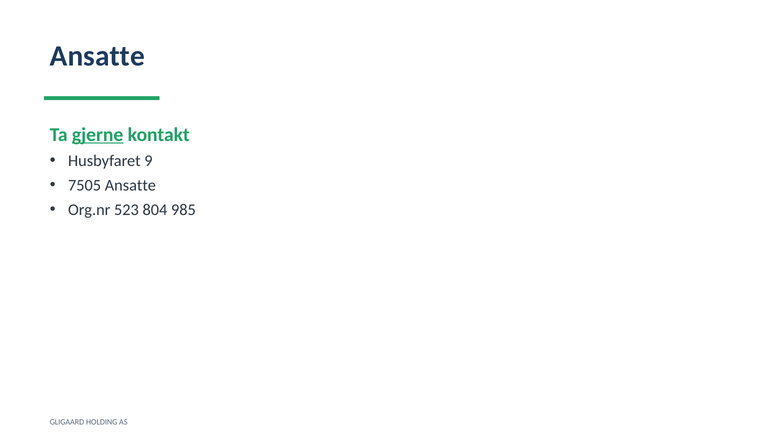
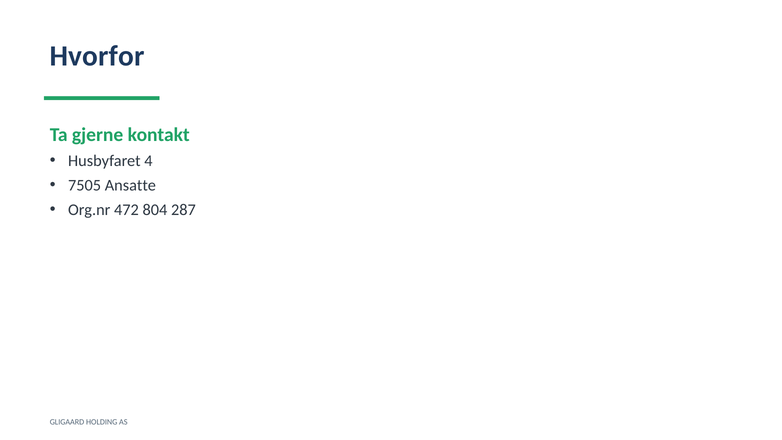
Ansatte: Ansatte -> Hvorfor (97, 56)
gjerne underline: present -> none (98, 135)
9: 9 -> 4 (148, 161)
523: 523 -> 472 (126, 210)
985: 985 -> 287 (183, 210)
